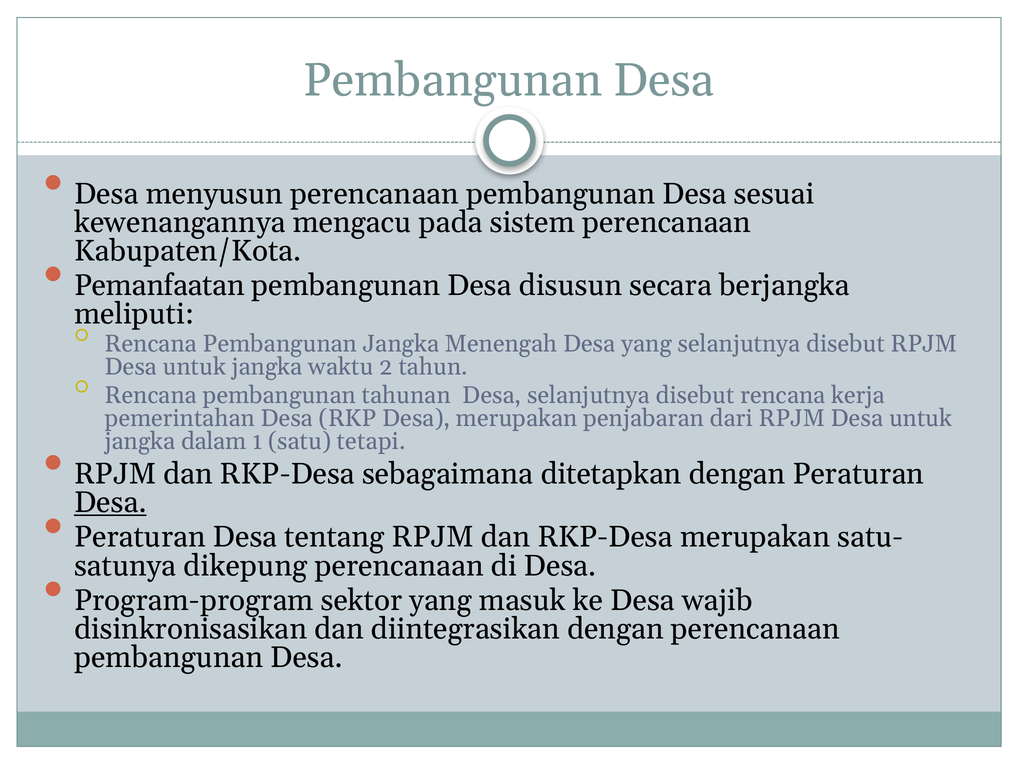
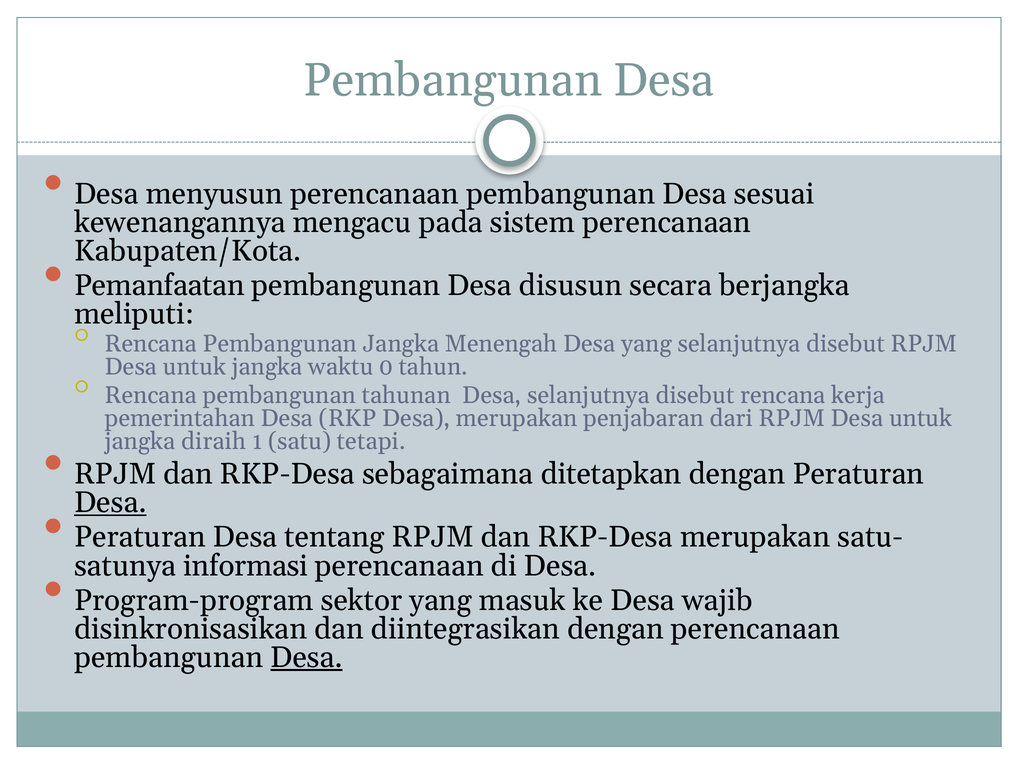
2: 2 -> 0 (386, 367)
dalam: dalam -> diraih (214, 441)
dikepung: dikepung -> informasi (246, 566)
Desa underline: none -> present (307, 658)
